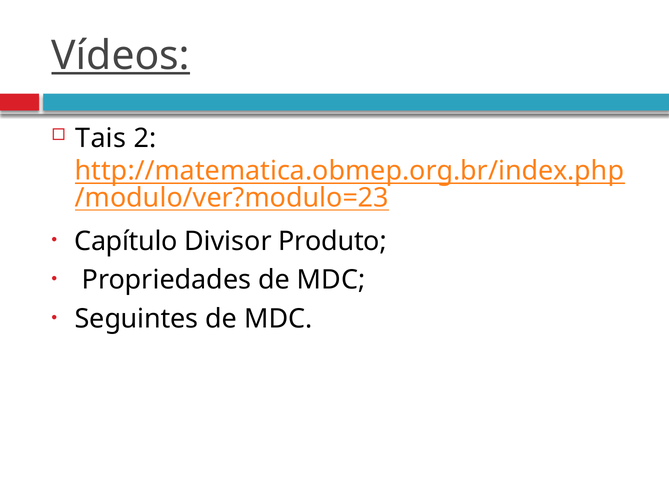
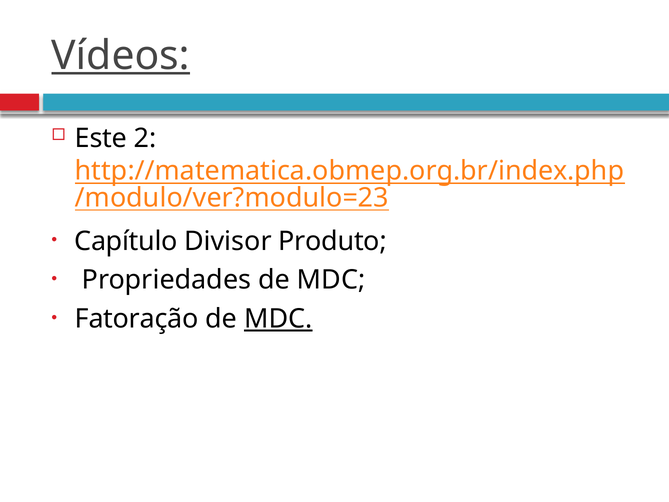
Tais: Tais -> Este (101, 138)
Seguintes: Seguintes -> Fatoração (137, 319)
MDC underline: none -> present (278, 319)
